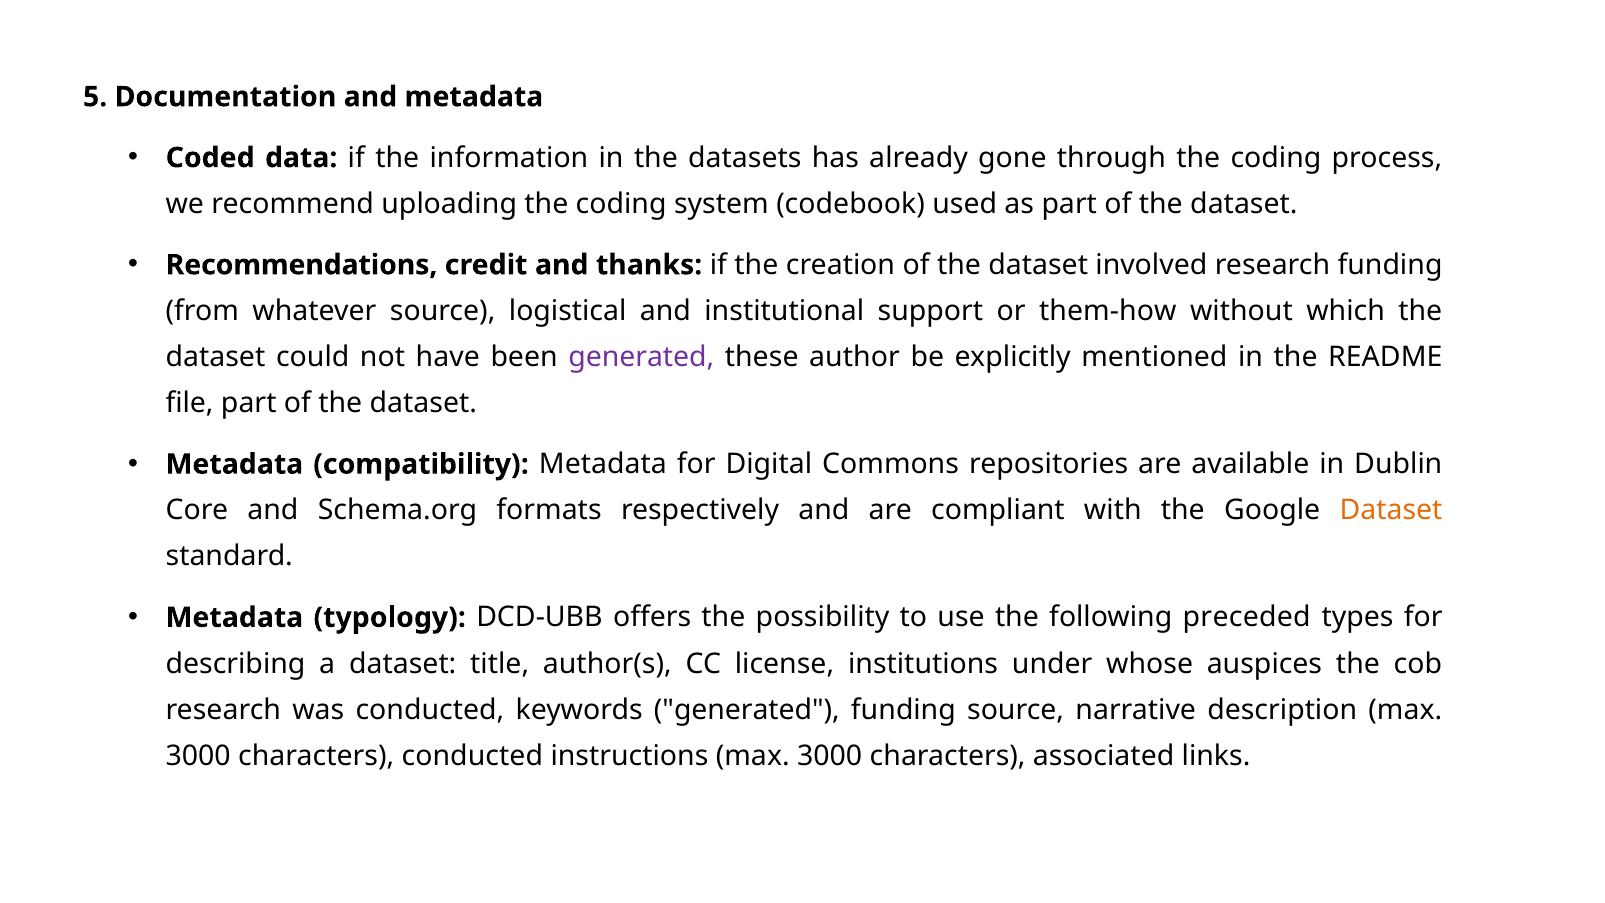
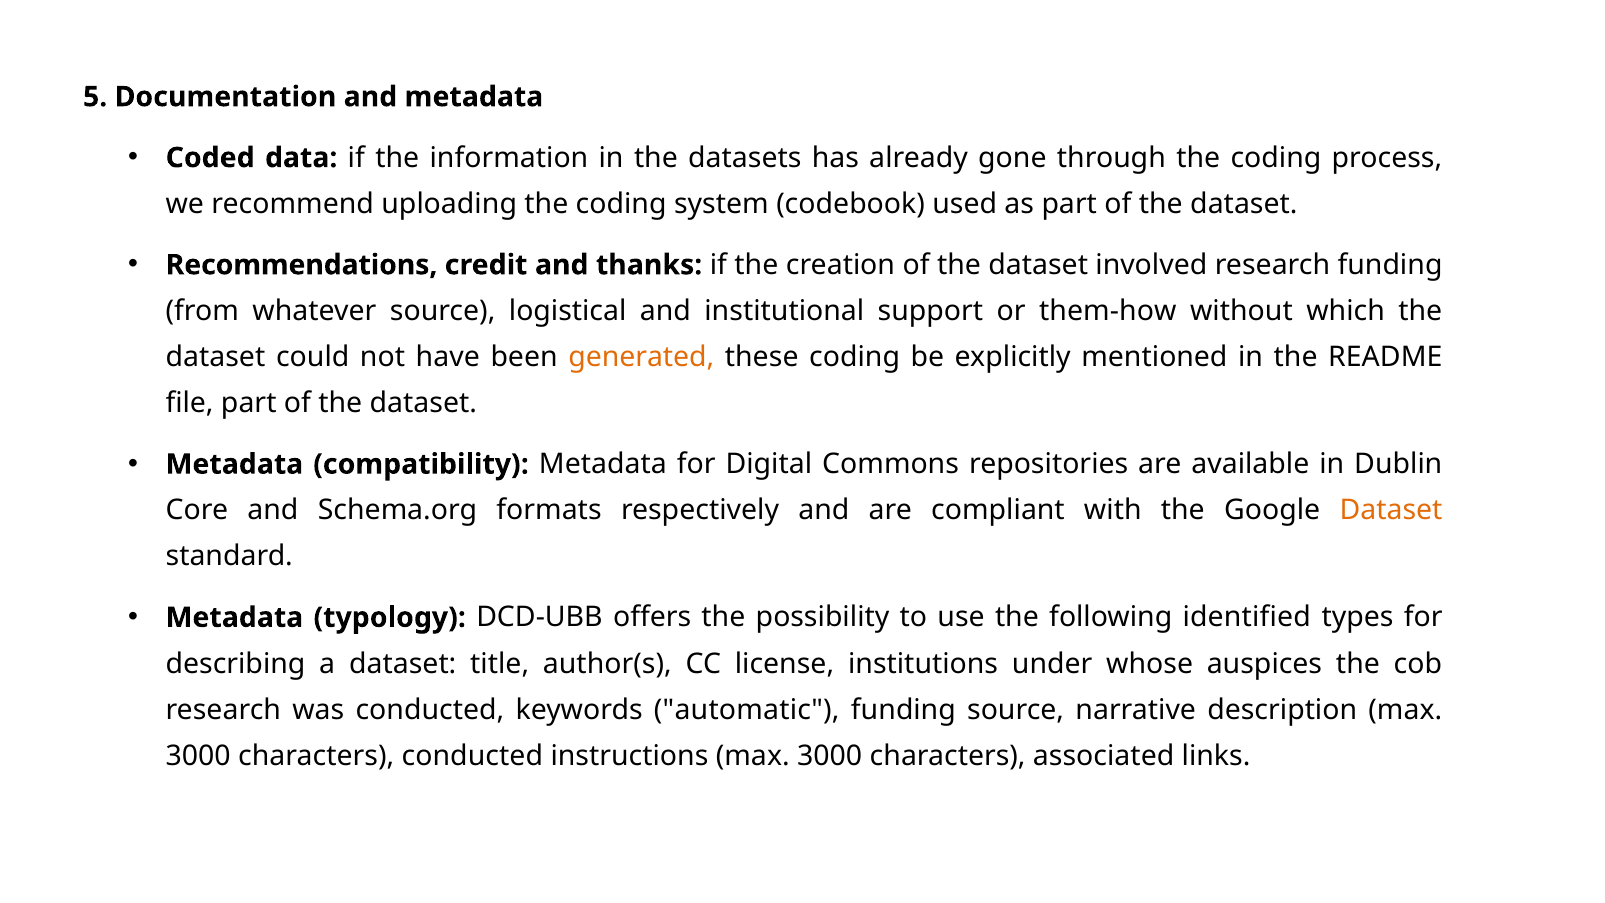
generated colour: purple -> orange (641, 357)
these author: author -> coding (855, 357)
preceded: preceded -> identified (1247, 617)
keywords generated: generated -> automatic (747, 710)
